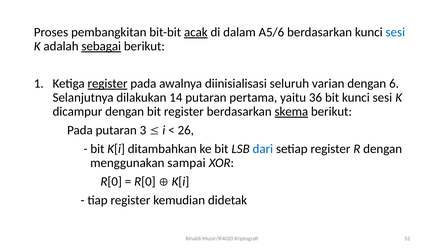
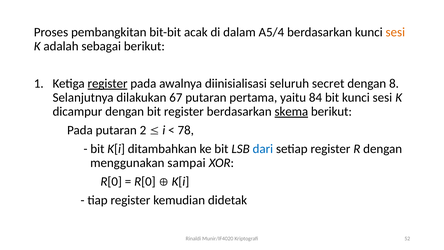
acak underline: present -> none (196, 32)
A5/6: A5/6 -> A5/4 (271, 32)
sesi colour: blue -> orange (395, 32)
sebagai underline: present -> none (101, 46)
varian: varian -> secret (328, 83)
6: 6 -> 8 (394, 83)
14: 14 -> 67 (176, 97)
36: 36 -> 84 (316, 97)
3: 3 -> 2 (143, 130)
26: 26 -> 78 (186, 130)
